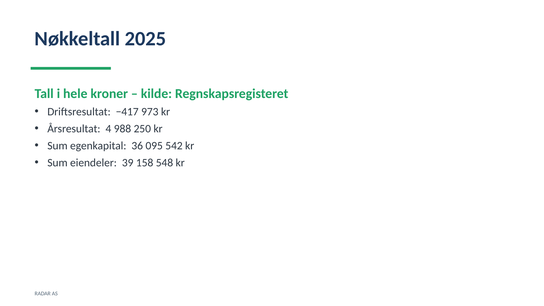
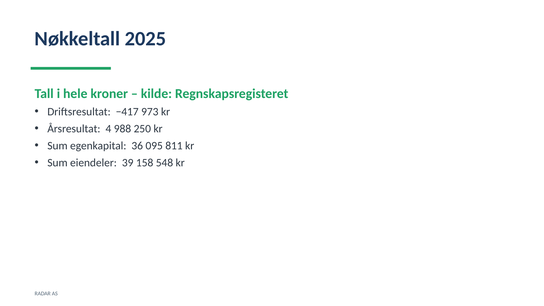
542: 542 -> 811 (174, 146)
